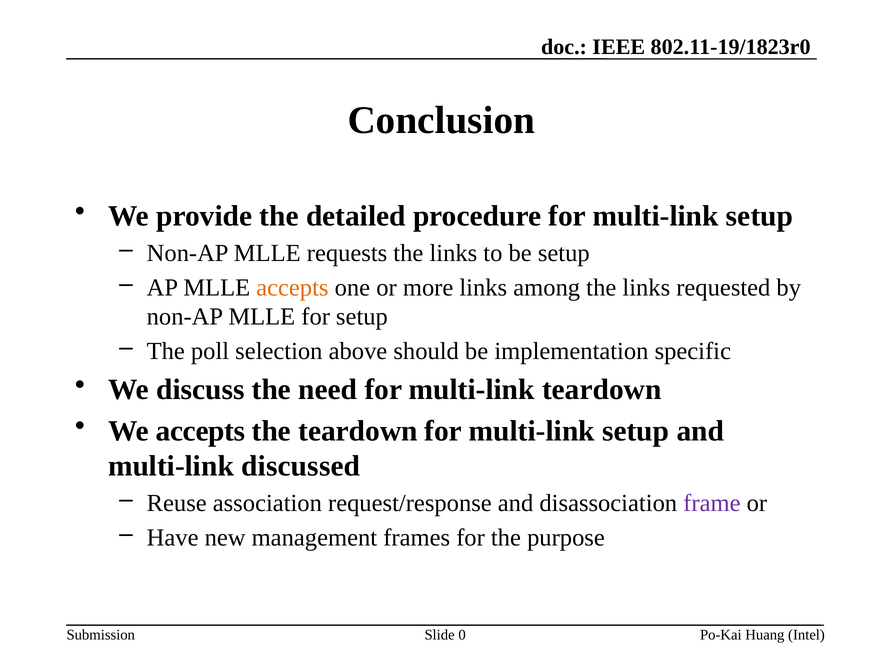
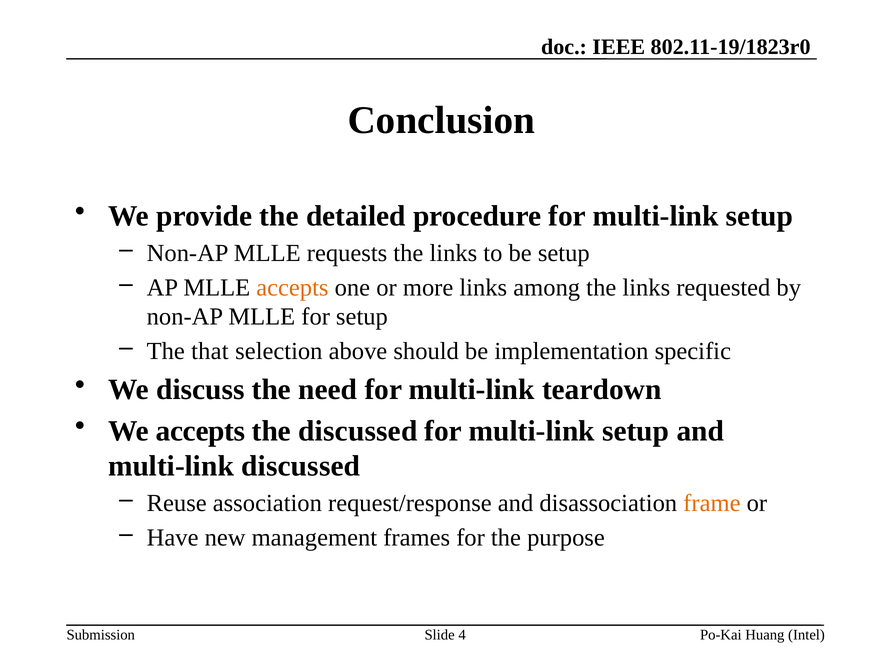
poll: poll -> that (210, 351)
the teardown: teardown -> discussed (358, 431)
frame colour: purple -> orange (712, 503)
0: 0 -> 4 (462, 635)
